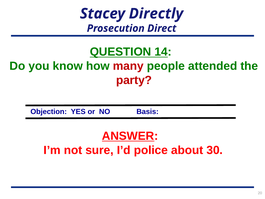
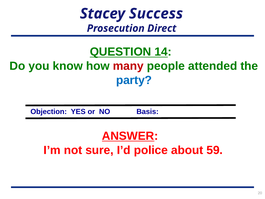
Directly: Directly -> Success (156, 14)
party colour: red -> blue (134, 80)
30: 30 -> 59 (215, 150)
